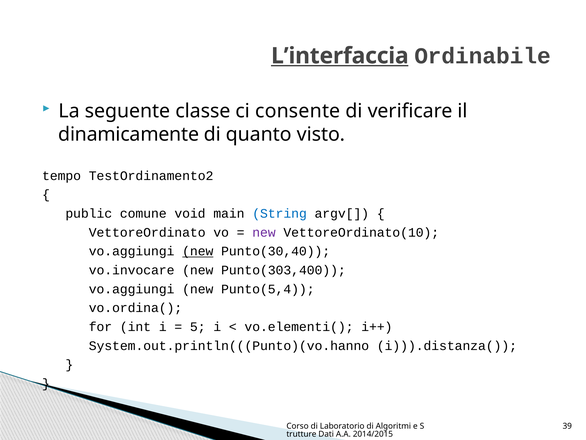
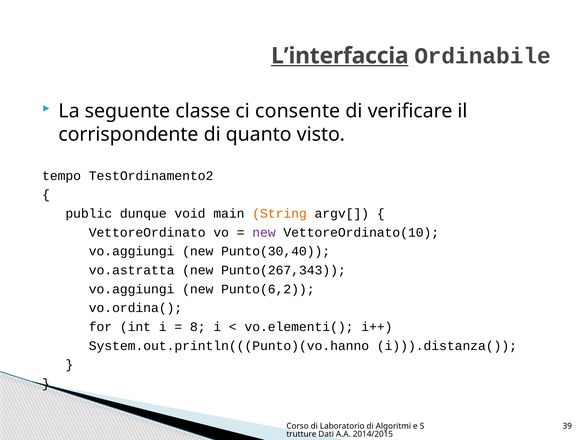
dinamicamente: dinamicamente -> corrispondente (129, 134)
comune: comune -> dunque (143, 213)
String colour: blue -> orange (280, 213)
new underline: present -> none (198, 251)
vo.invocare: vo.invocare -> vo.astratta (132, 270)
Punto(303,400: Punto(303,400 -> Punto(267,343 (283, 270)
Punto(5,4: Punto(5,4 -> Punto(6,2 (268, 289)
5: 5 -> 8 (198, 327)
